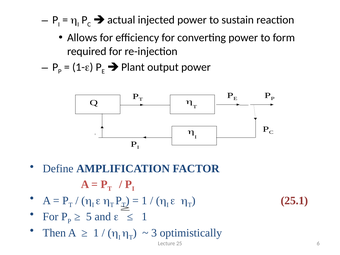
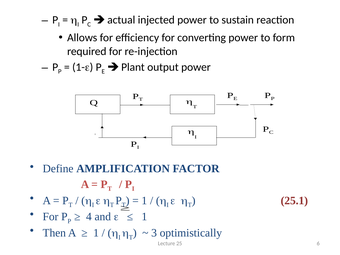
5: 5 -> 4 (89, 217)
